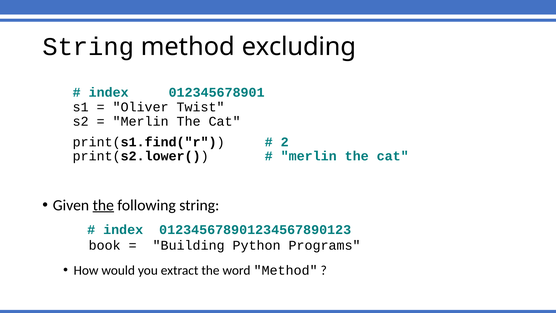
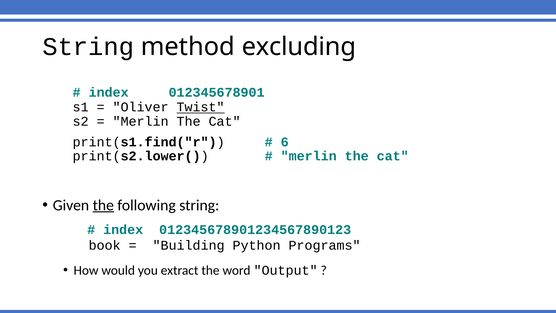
Twist underline: none -> present (201, 107)
2: 2 -> 6 (285, 142)
word Method: Method -> Output (286, 270)
